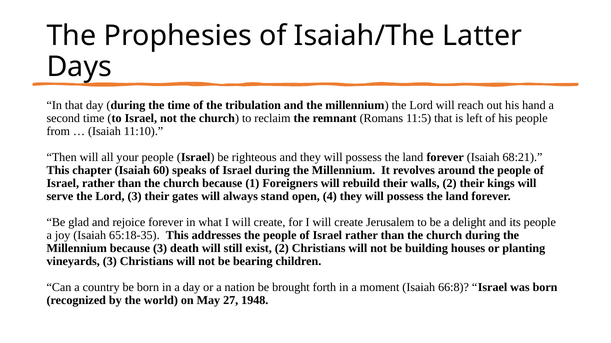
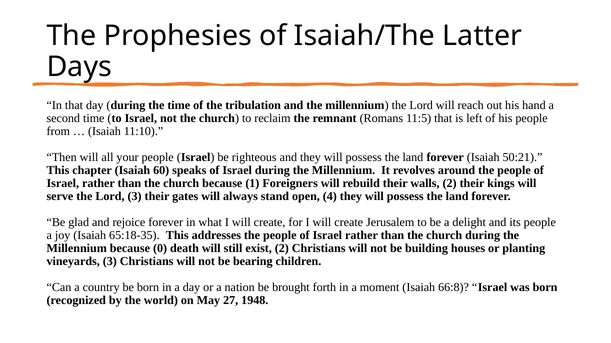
68:21: 68:21 -> 50:21 (522, 158)
because 3: 3 -> 0 (160, 249)
